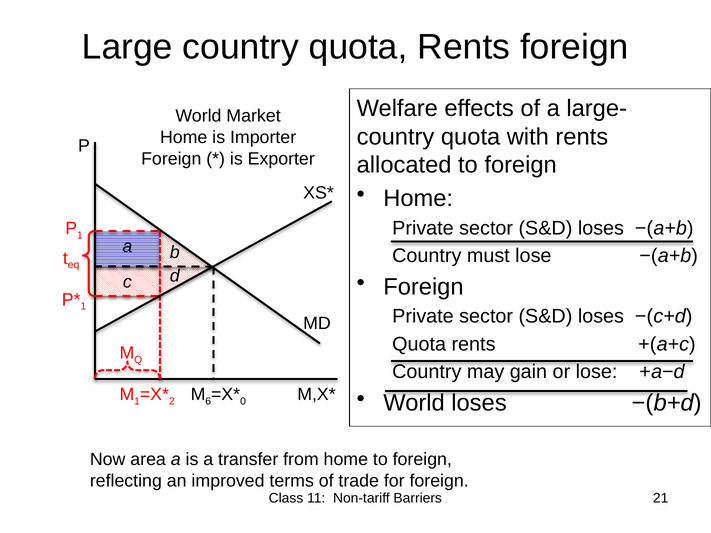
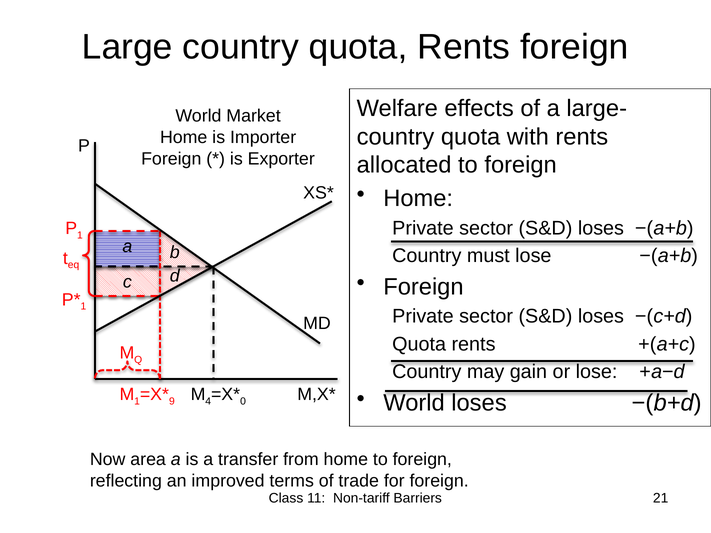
2: 2 -> 9 (172, 402)
6: 6 -> 4 (208, 402)
